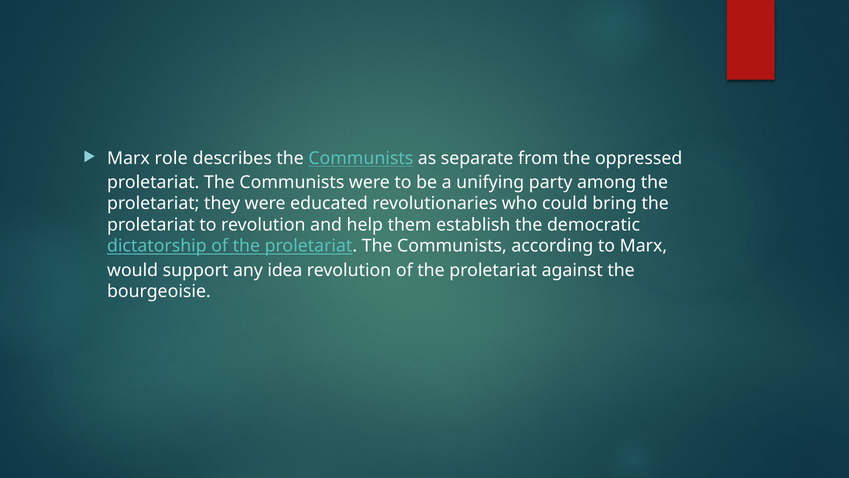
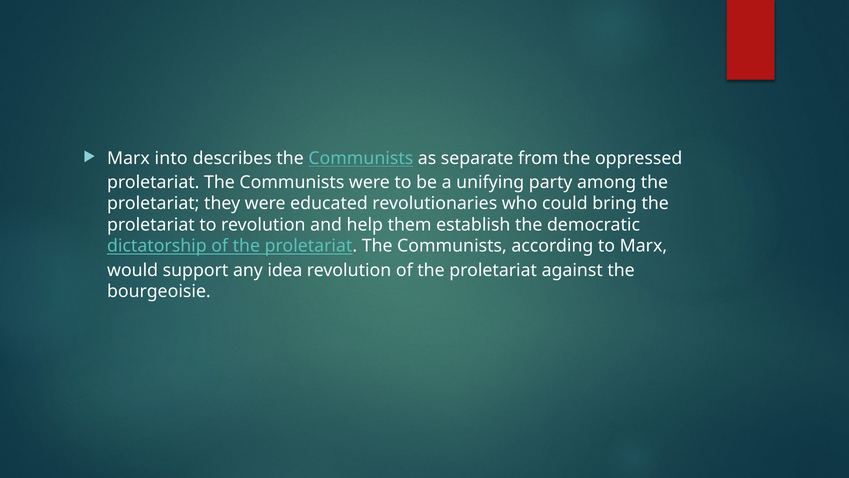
role: role -> into (171, 158)
